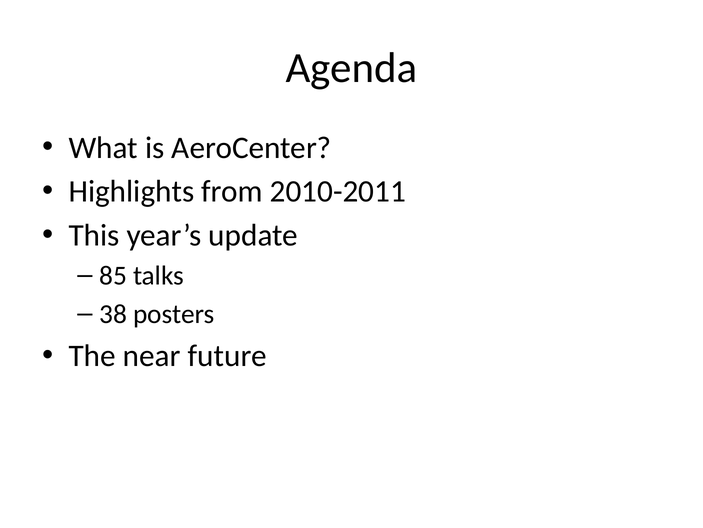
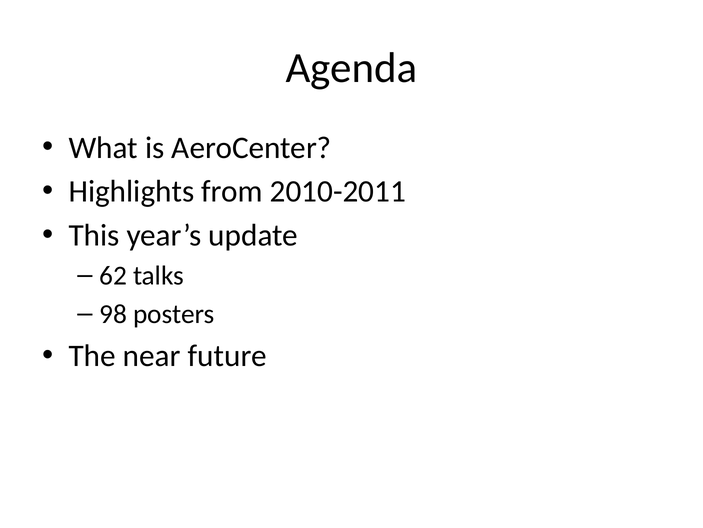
85: 85 -> 62 (113, 275)
38: 38 -> 98 (113, 314)
